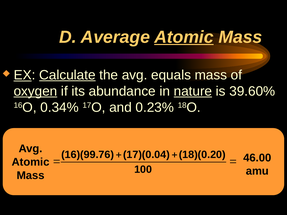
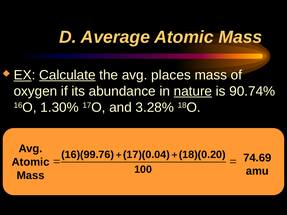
Atomic underline: present -> none (184, 37)
equals: equals -> places (171, 75)
oxygen underline: present -> none (35, 91)
39.60%: 39.60% -> 90.74% (252, 91)
0.34%: 0.34% -> 1.30% (60, 108)
0.23%: 0.23% -> 3.28% (155, 108)
46.00: 46.00 -> 74.69 (257, 158)
